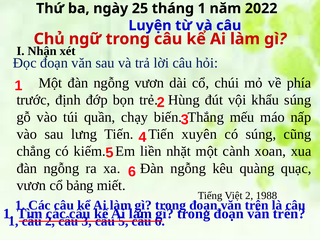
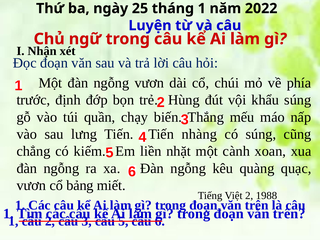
xuyên: xuyên -> nhàng (199, 134)
